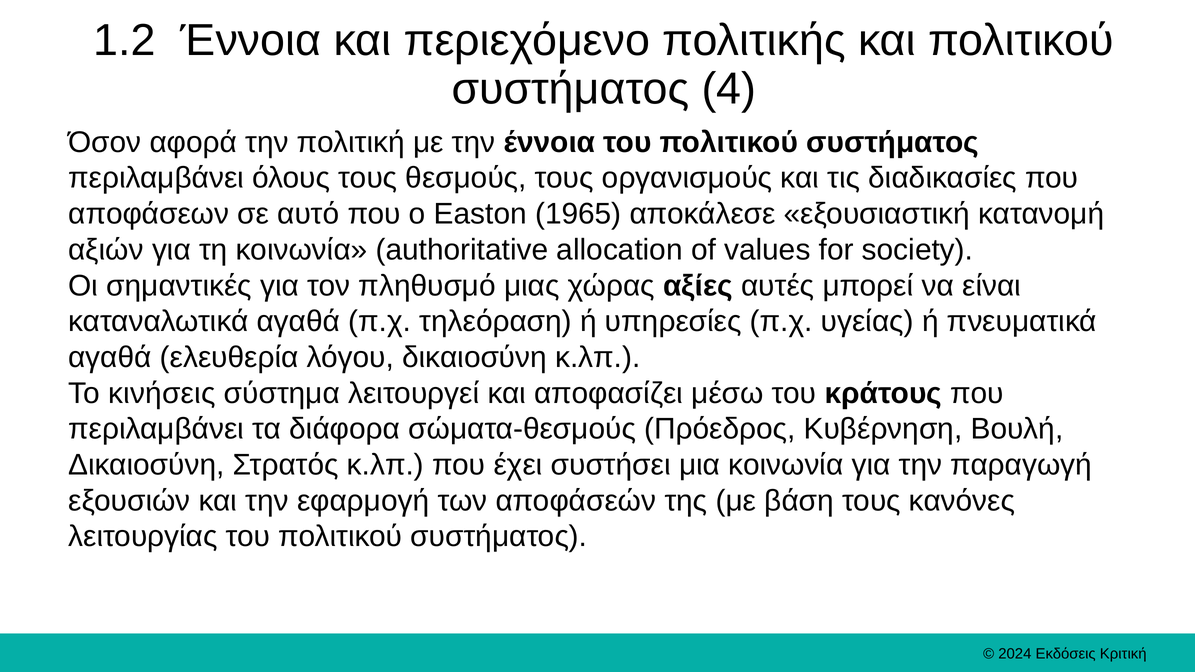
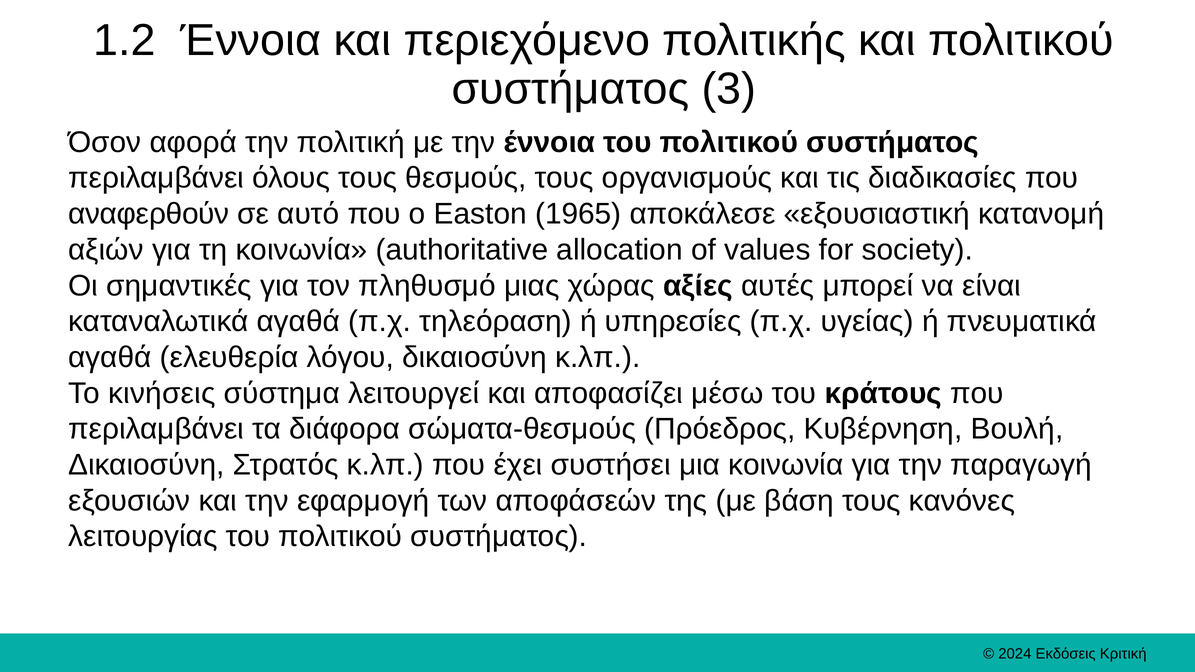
4: 4 -> 3 (729, 89)
αποφάσεων: αποφάσεων -> αναφερθούν (149, 214)
